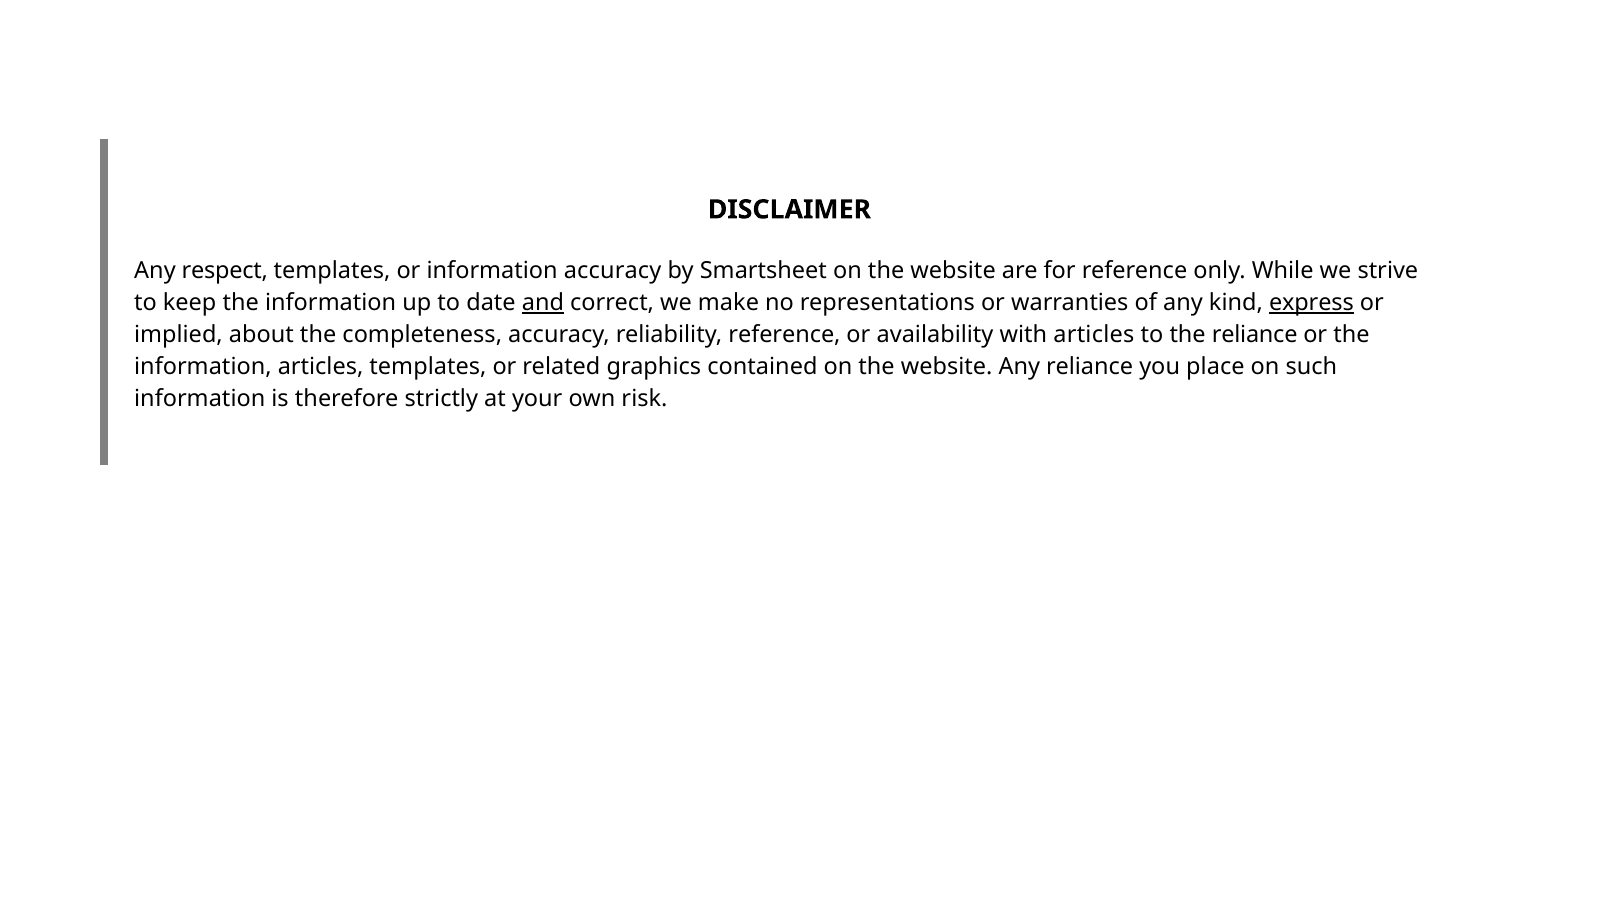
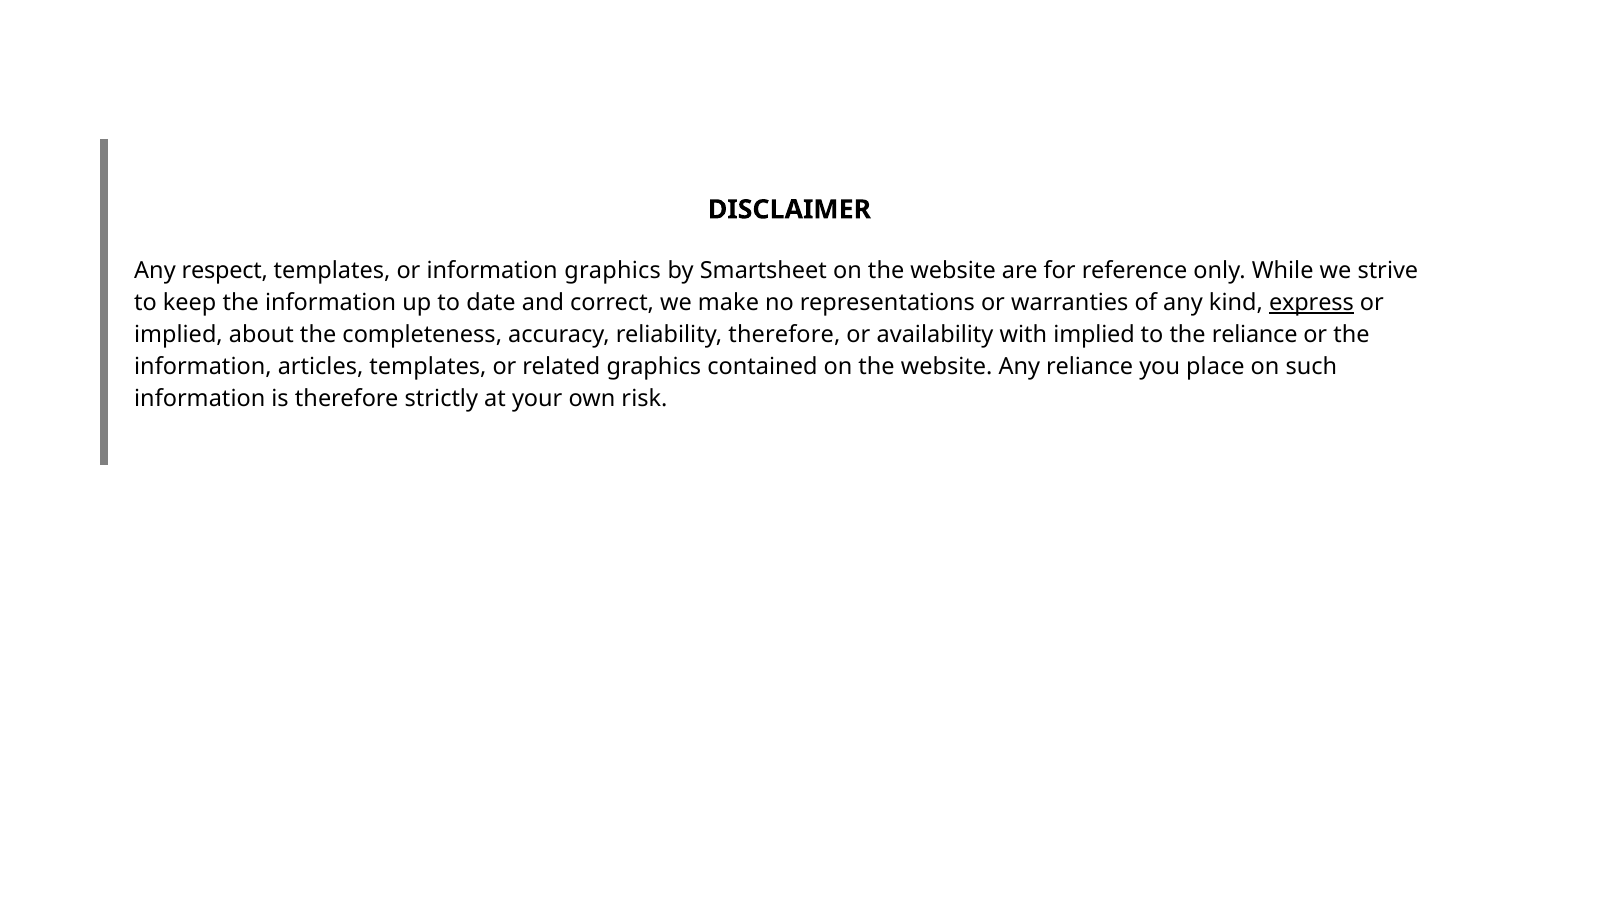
information accuracy: accuracy -> graphics (613, 271)
and underline: present -> none (543, 303)
reliability reference: reference -> therefore (784, 335)
with articles: articles -> implied (1094, 335)
